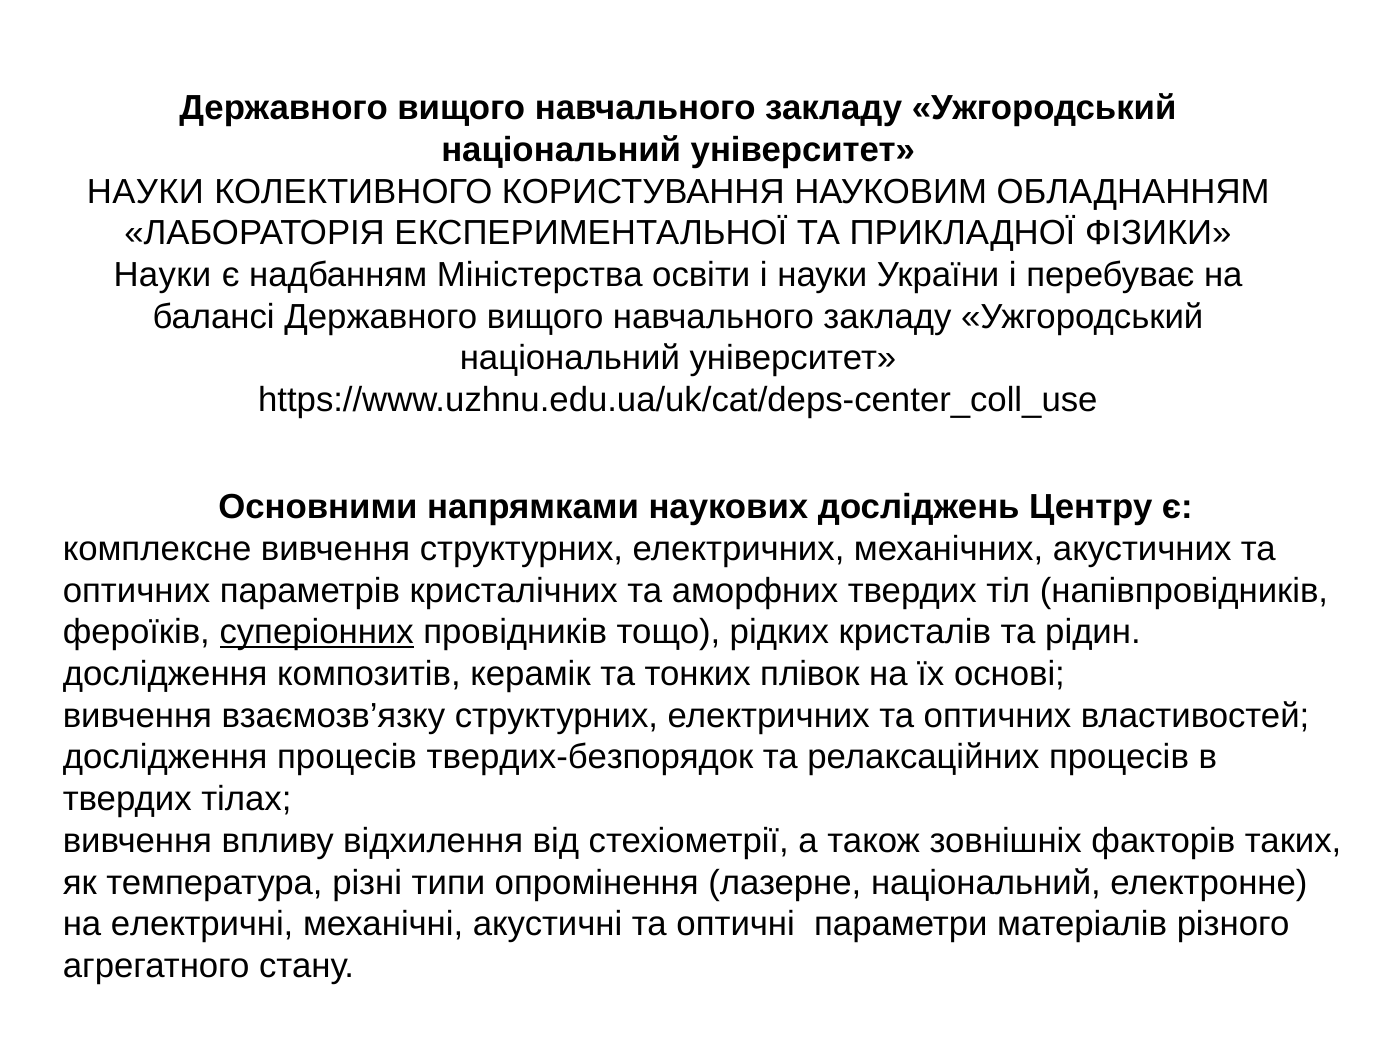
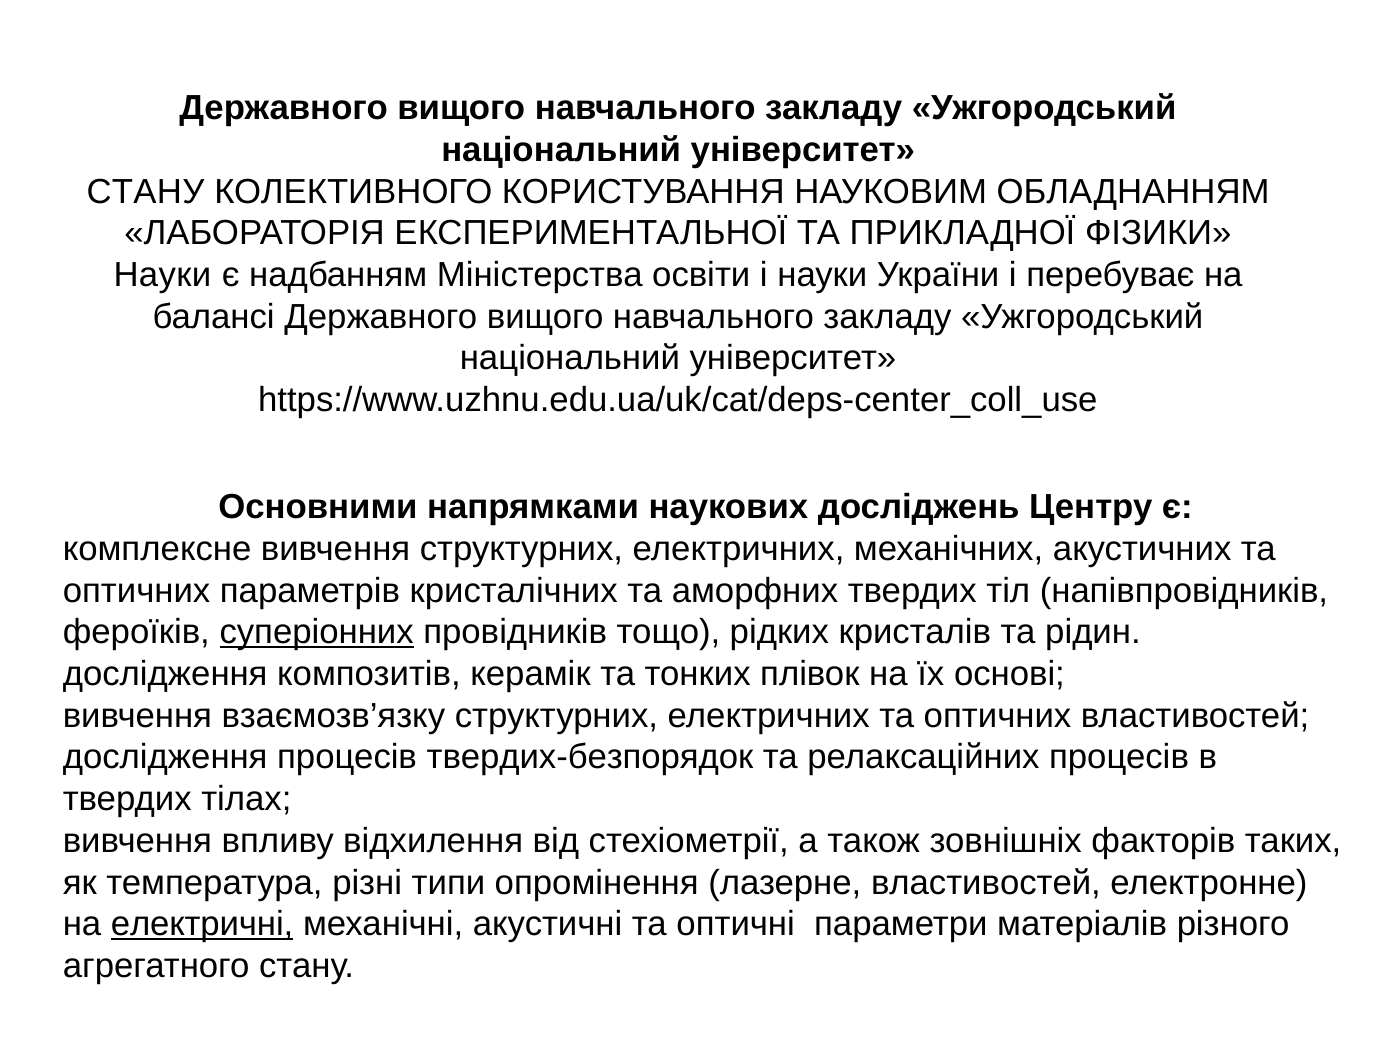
НАУКИ: НАУКИ -> СТАНУ (145, 191)
лазерне національний: національний -> властивостей (986, 882)
електричні underline: none -> present (202, 924)
